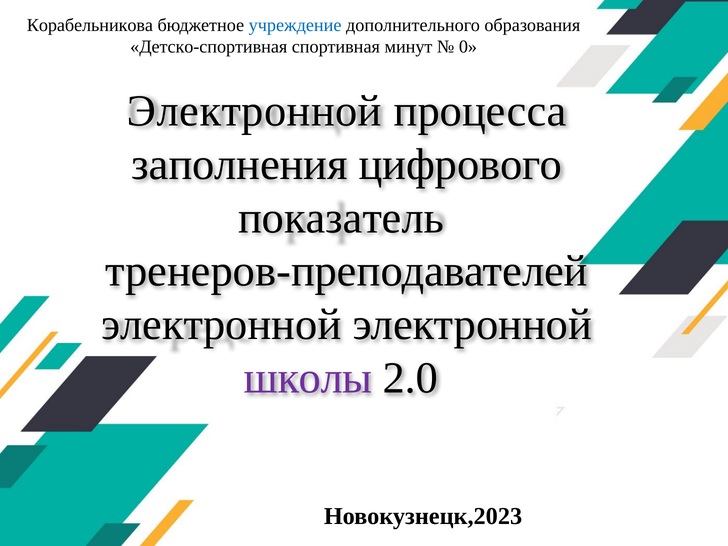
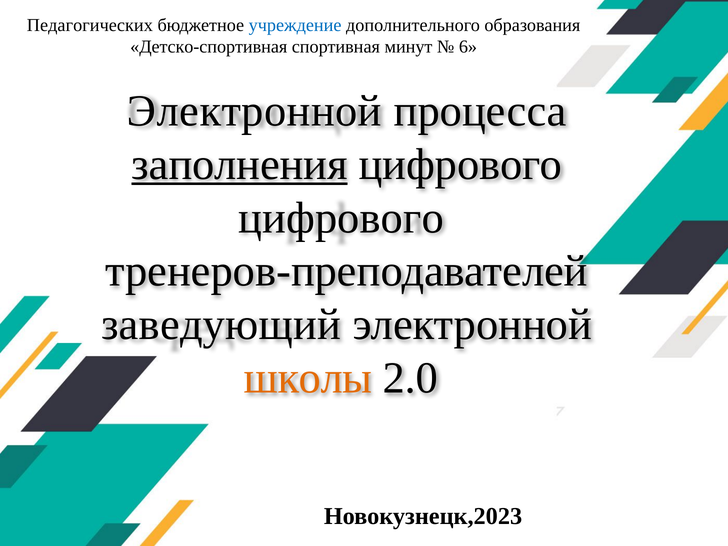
Корабельникова: Корабельникова -> Педагогических (90, 25)
0: 0 -> 6 (468, 47)
заполнения underline: none -> present (239, 165)
показатель: показатель -> цифрового (341, 218)
электронной: электронной -> заведующий (221, 325)
школы colour: purple -> orange (308, 378)
